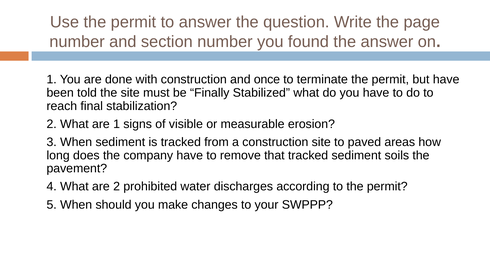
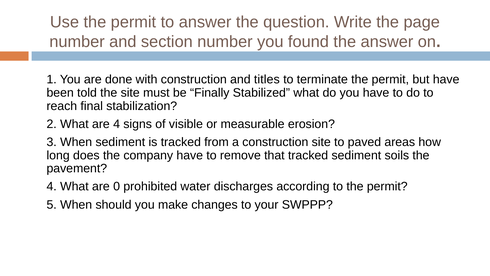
once: once -> titles (267, 79)
1: 1 -> 4 (117, 124)
2: 2 -> 0 (117, 186)
